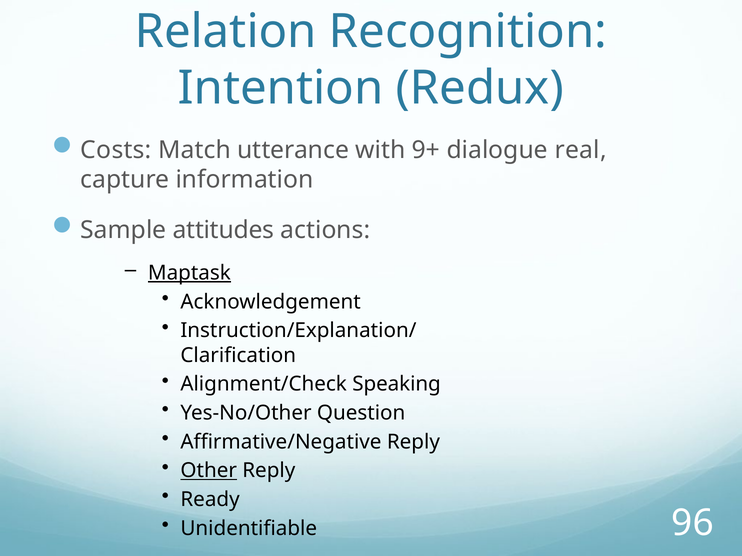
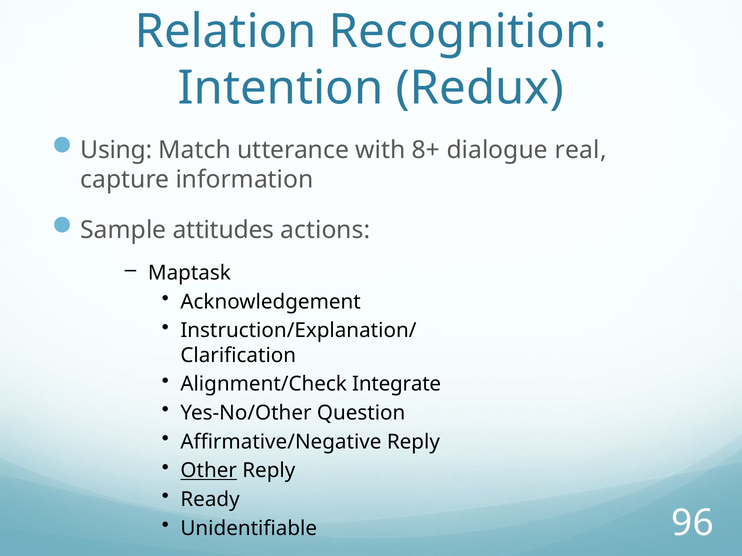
Costs: Costs -> Using (116, 150)
9+: 9+ -> 8+ (426, 150)
Maptask underline: present -> none (189, 273)
Speaking: Speaking -> Integrate (397, 384)
